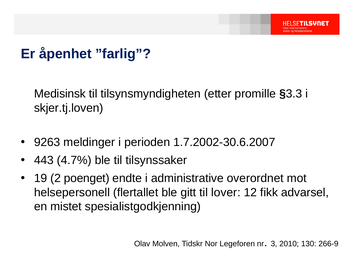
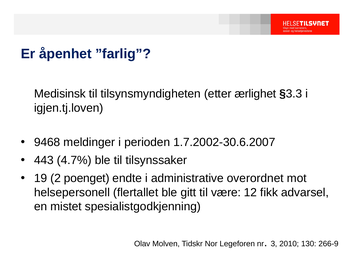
promille: promille -> ærlighet (255, 94)
skjer.tj.loven: skjer.tj.loven -> igjen.tj.loven (69, 108)
9263: 9263 -> 9468 (47, 142)
lover: lover -> være (226, 192)
